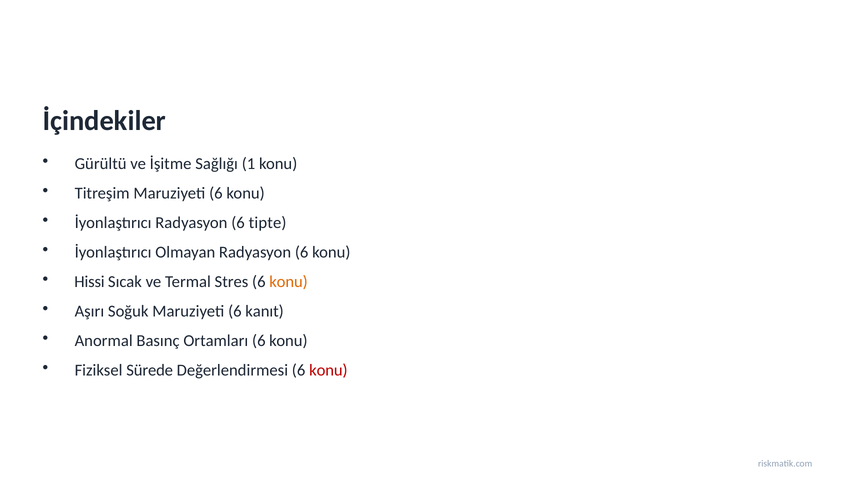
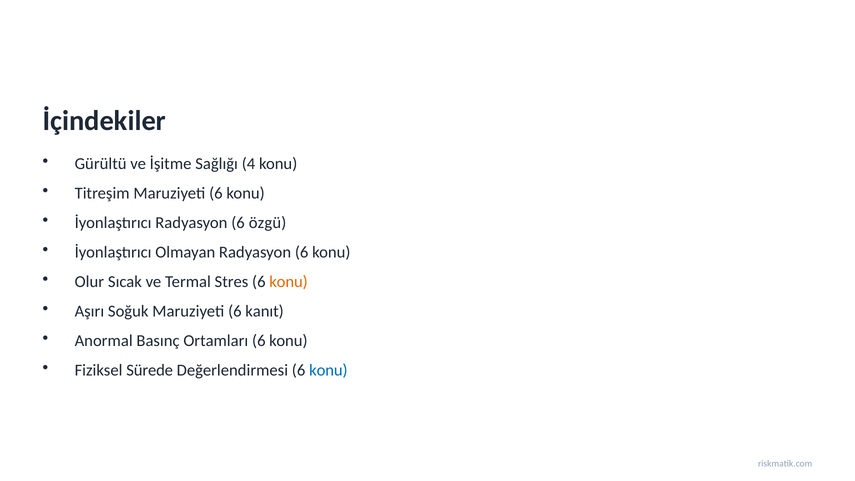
1: 1 -> 4 (248, 164)
tipte: tipte -> özgü (268, 223)
Hissi: Hissi -> Olur (89, 282)
konu colour: red -> blue (328, 370)
